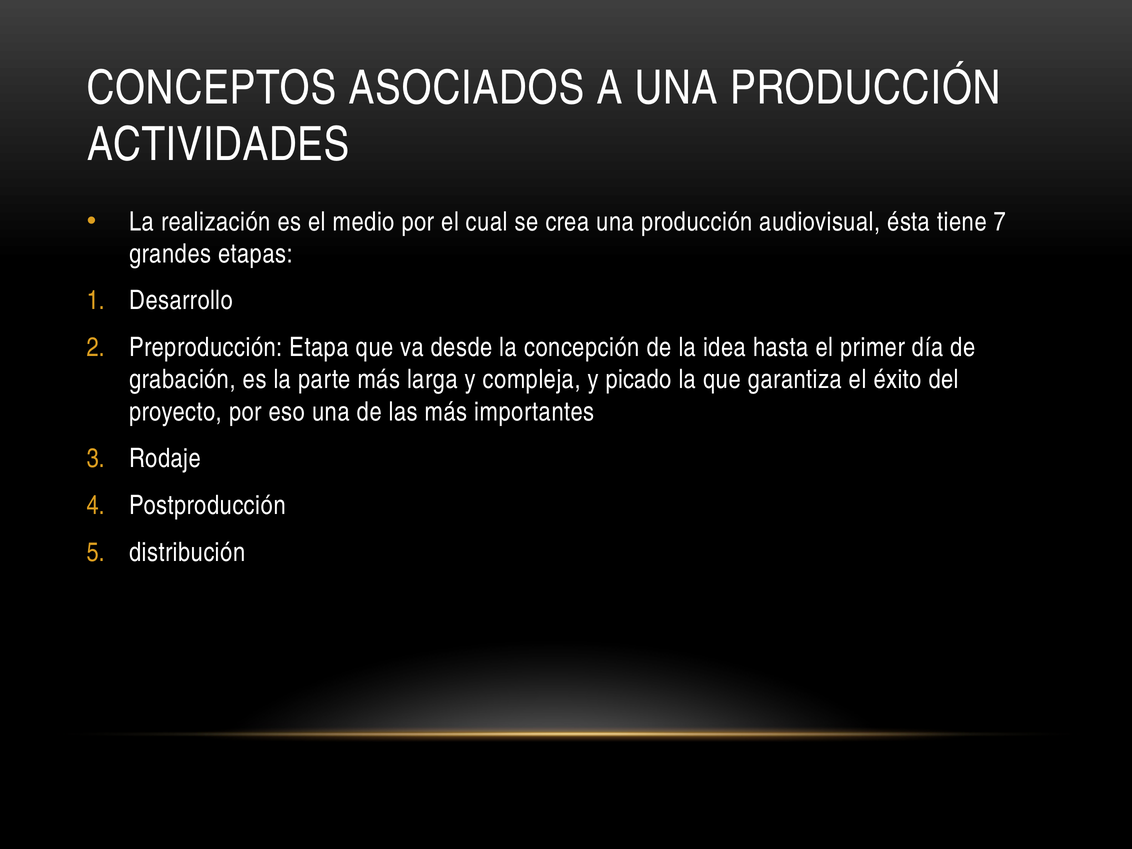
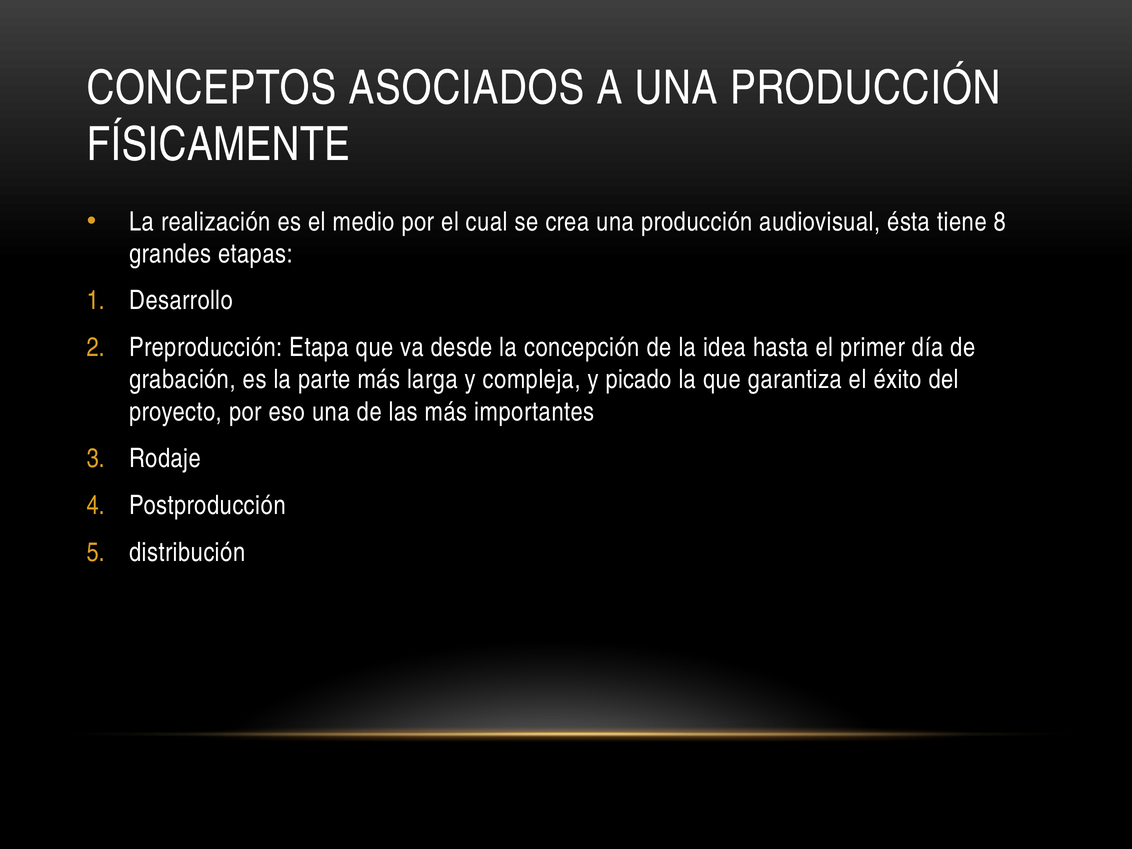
ACTIVIDADES: ACTIVIDADES -> FÍSICAMENTE (218, 145)
7: 7 -> 8 (1000, 222)
